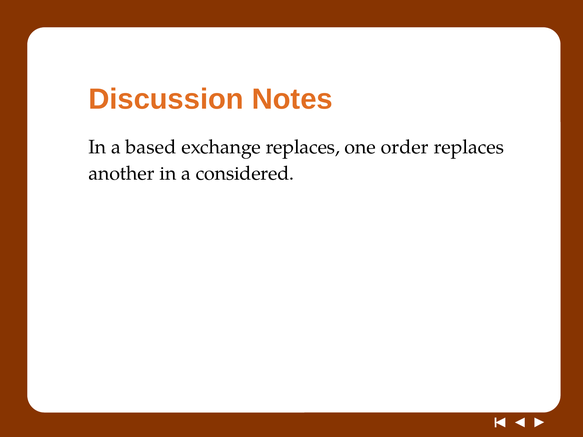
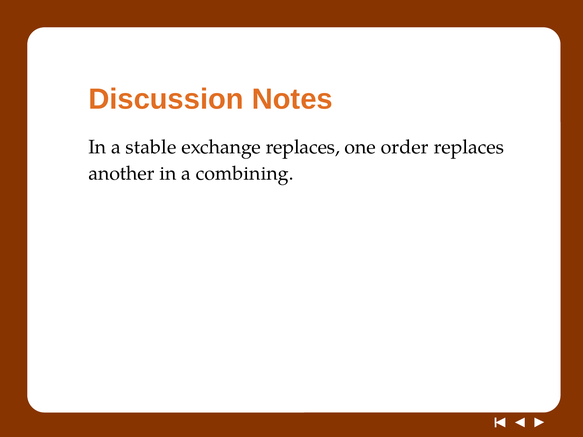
based: based -> stable (151, 147)
considered: considered -> combining (245, 174)
